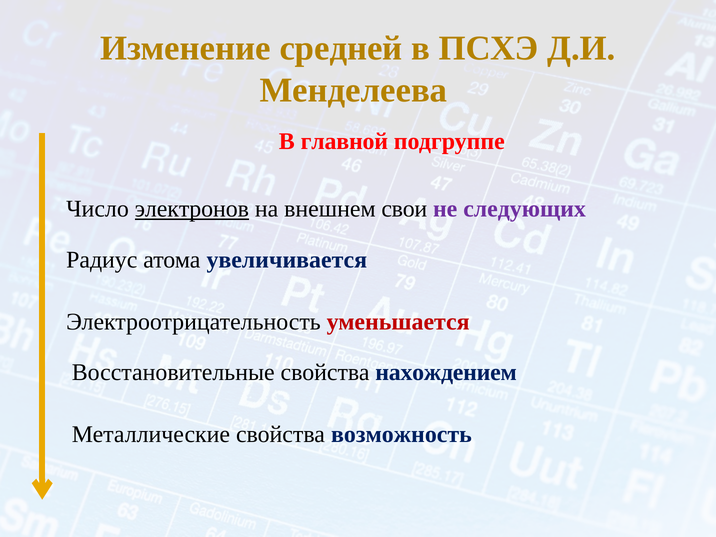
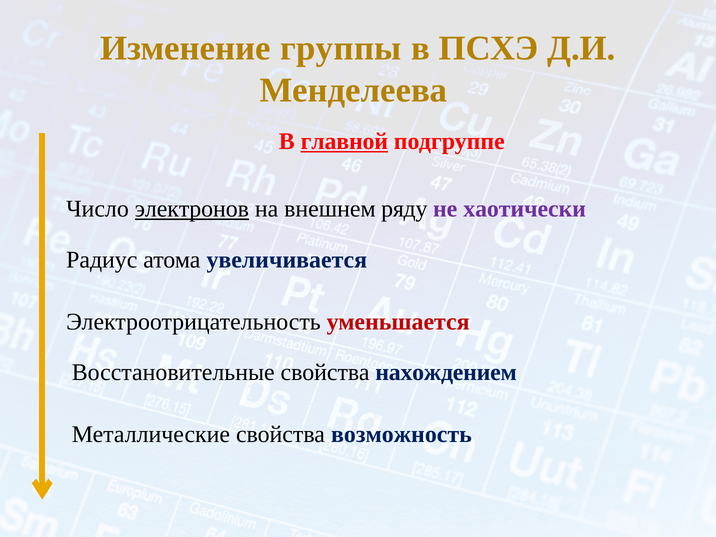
средней: средней -> группы (341, 48)
главной underline: none -> present (344, 141)
свои: свои -> ряду (404, 209)
следующих: следующих -> хаотически (525, 209)
